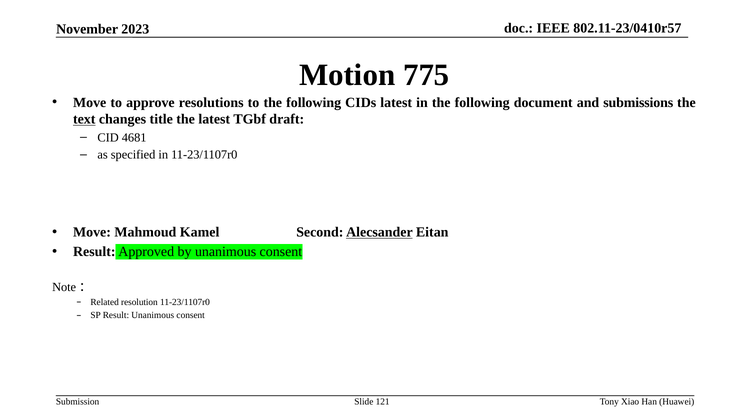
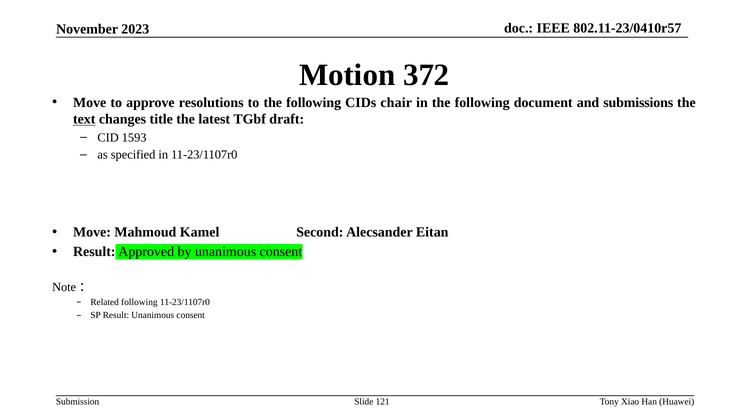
775: 775 -> 372 (426, 75)
CIDs latest: latest -> chair (396, 102)
4681: 4681 -> 1593 (134, 137)
Alecsander underline: present -> none (379, 232)
Related resolution: resolution -> following (139, 302)
